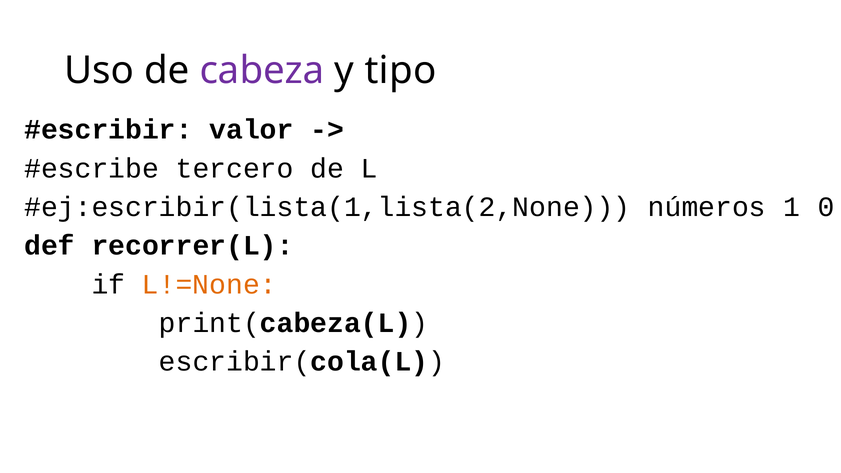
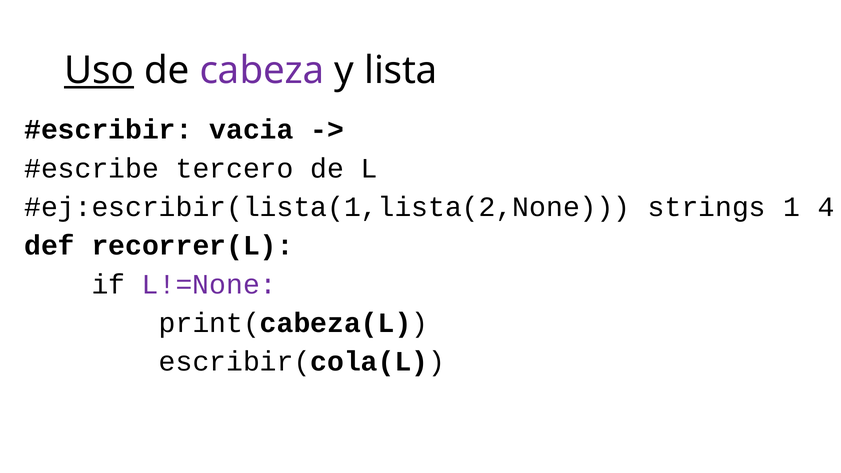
Uso underline: none -> present (99, 71)
tipo: tipo -> lista (401, 71)
valor: valor -> vacia (251, 130)
números: números -> strings (707, 207)
0: 0 -> 4 (826, 207)
L!=None colour: orange -> purple (209, 284)
